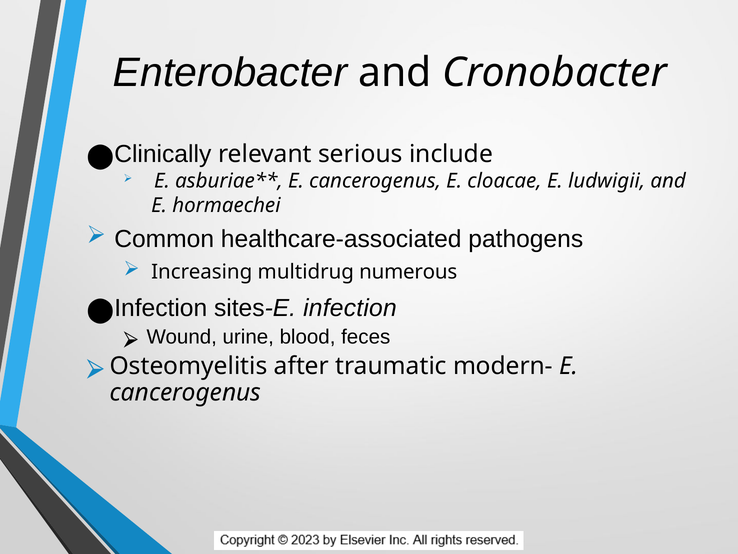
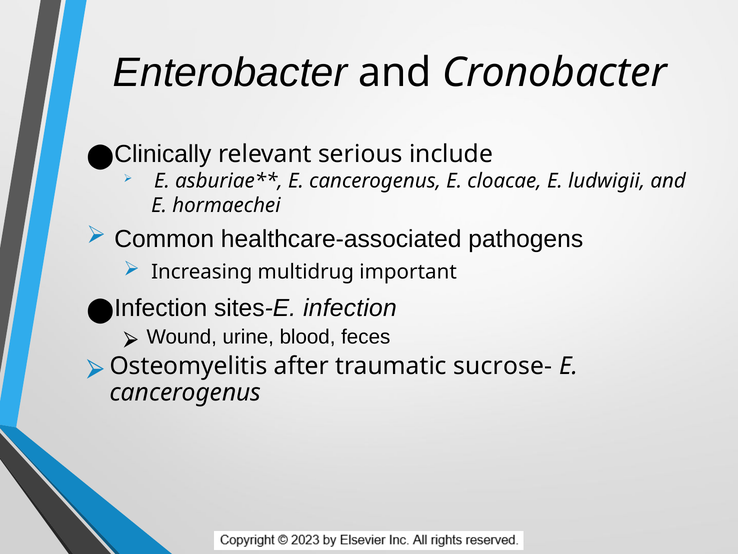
numerous: numerous -> important (408, 272)
modern-: modern- -> sucrose- (503, 366)
